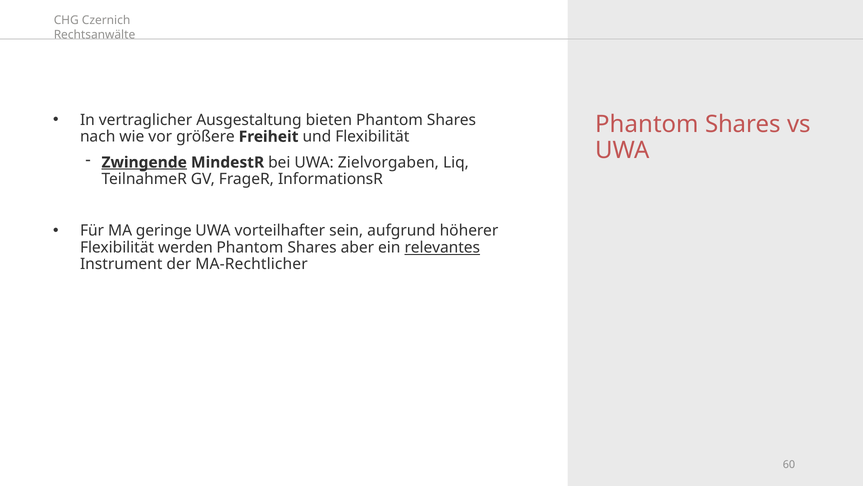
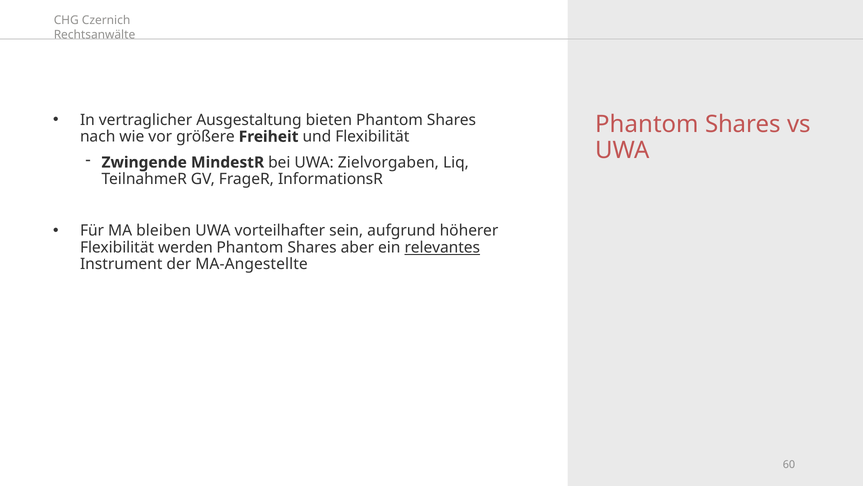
Zwingende underline: present -> none (144, 162)
geringe: geringe -> bleiben (164, 231)
MA-Rechtlicher: MA-Rechtlicher -> MA-Angestellte (252, 264)
